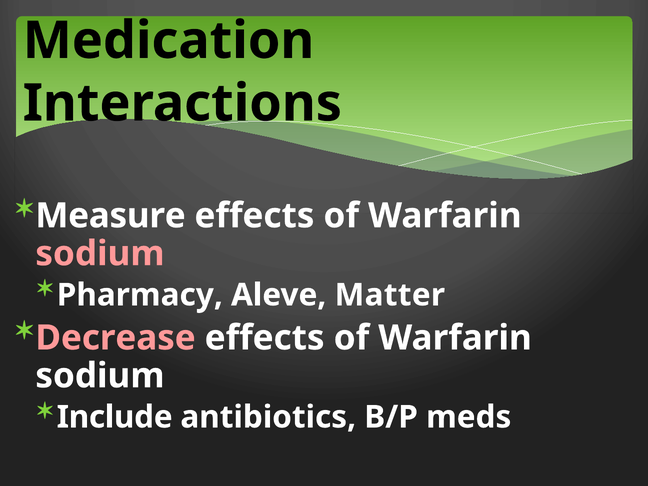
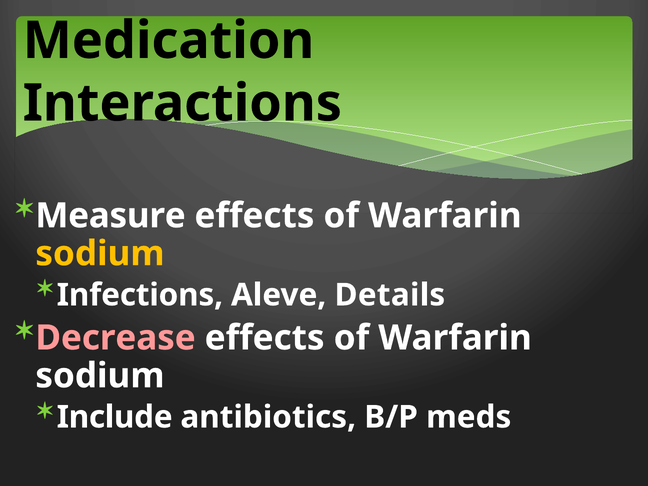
sodium colour: pink -> yellow (100, 254)
Pharmacy: Pharmacy -> Infections (140, 295)
Matter: Matter -> Details (390, 295)
